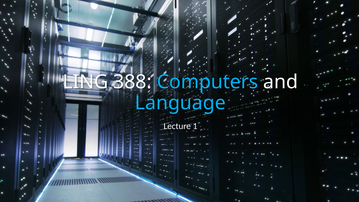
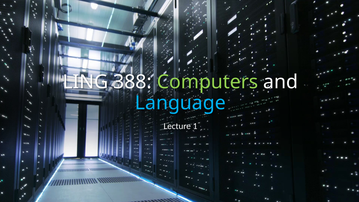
Computers colour: light blue -> light green (208, 82)
